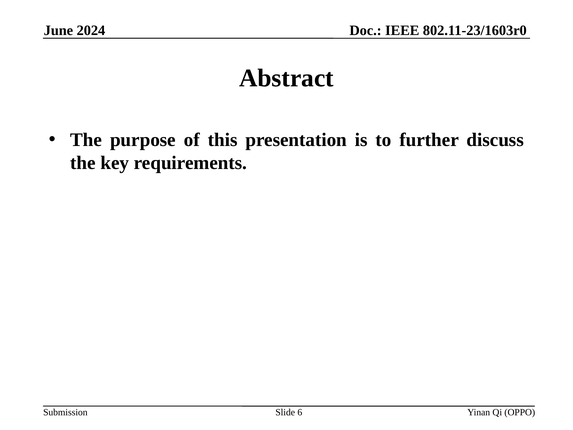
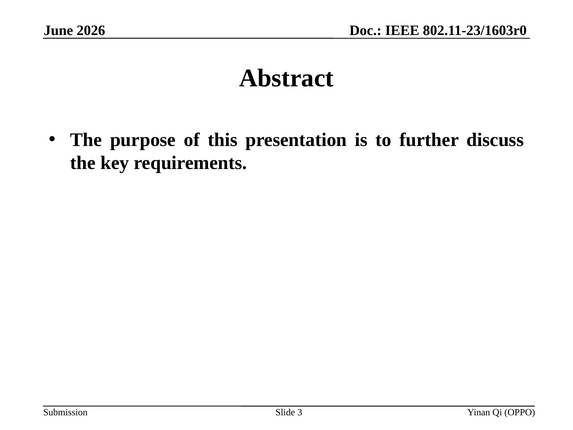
2024: 2024 -> 2026 (91, 30)
6: 6 -> 3 (300, 412)
